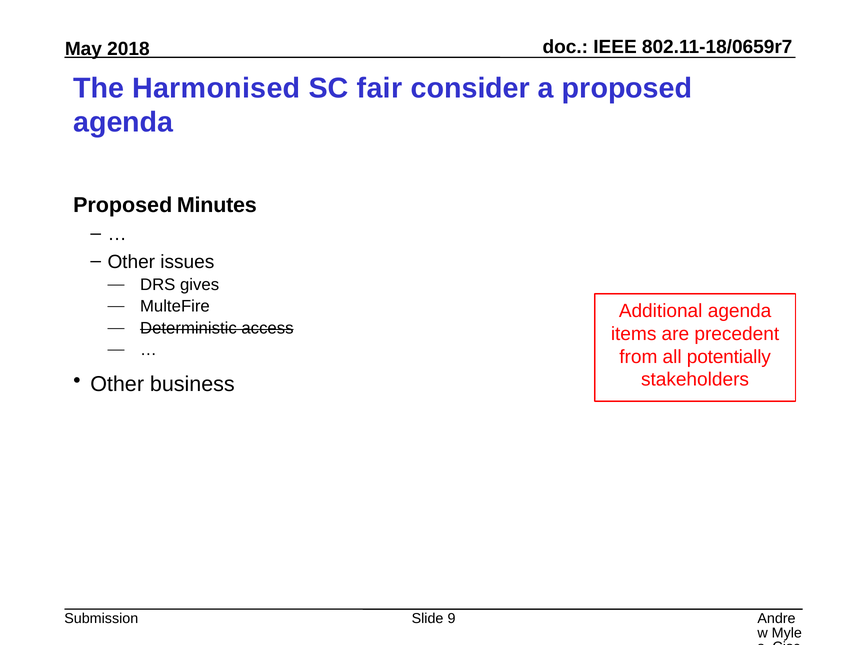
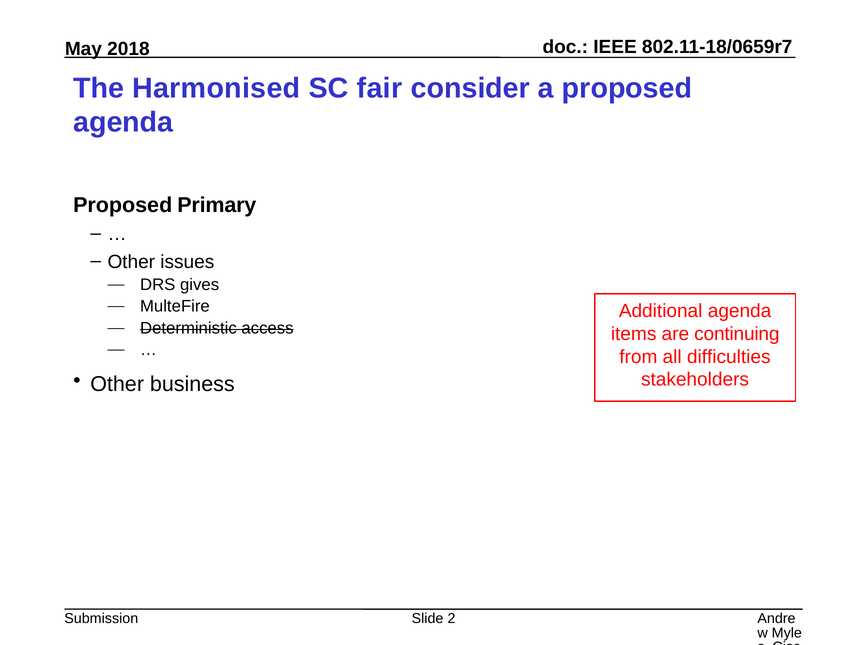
Minutes: Minutes -> Primary (217, 205)
precedent: precedent -> continuing (737, 334)
potentially: potentially -> difficulties (729, 357)
9: 9 -> 2 (452, 619)
